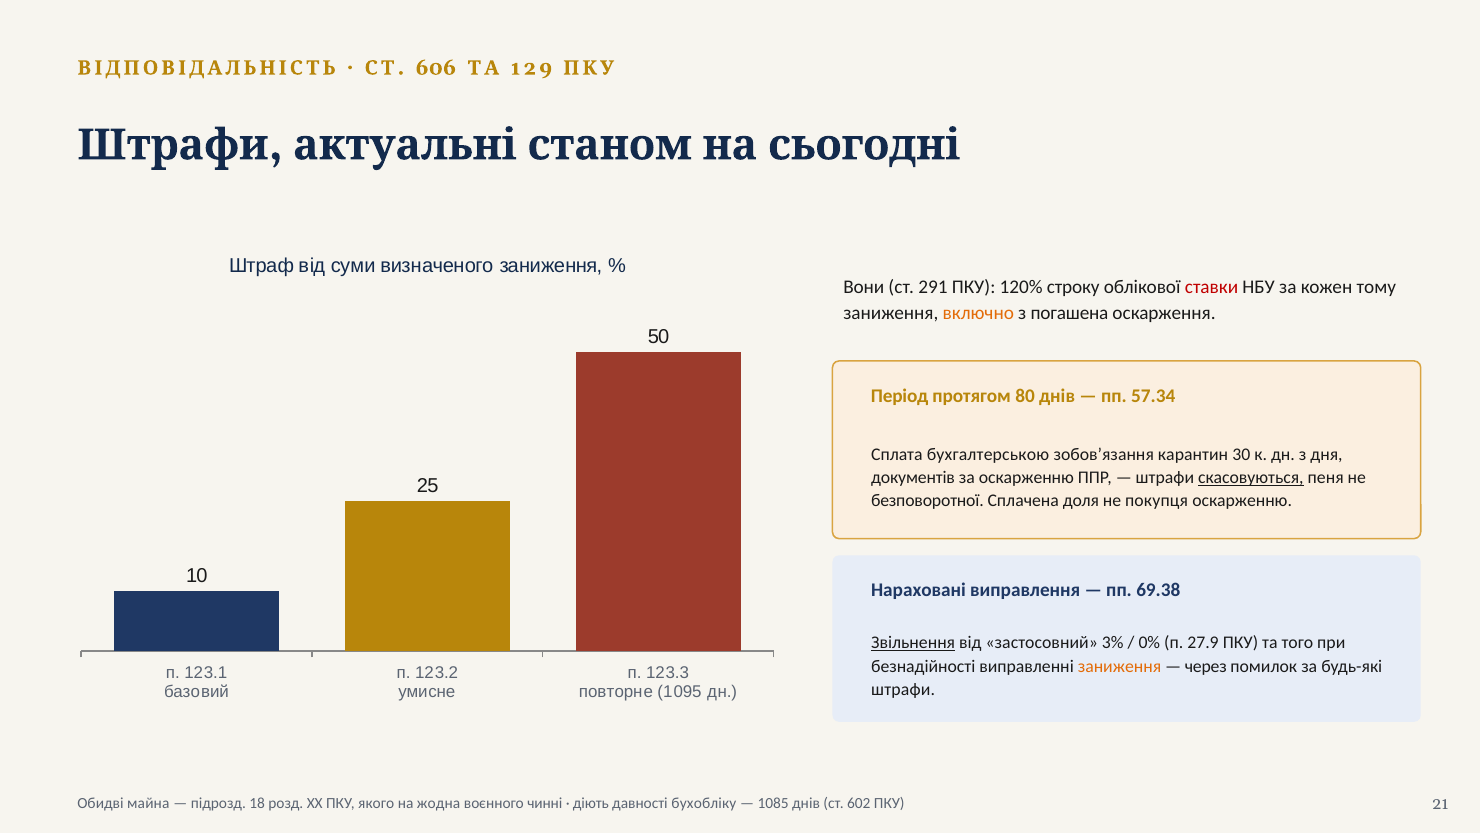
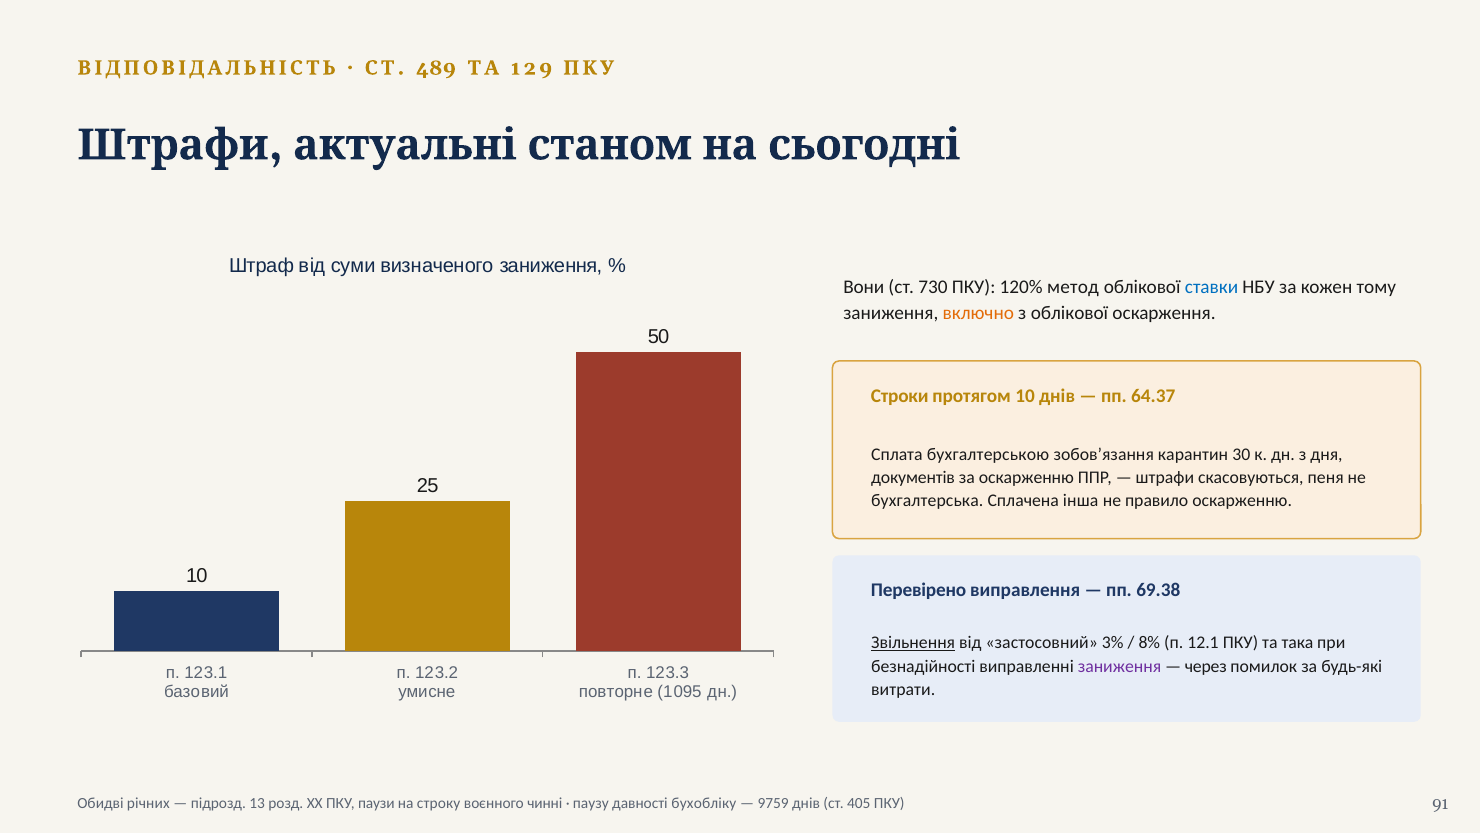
606: 606 -> 489 (436, 68)
291: 291 -> 730 (933, 287)
строку: строку -> метод (1073, 287)
ставки colour: red -> blue (1212, 287)
з погашена: погашена -> облікової (1069, 313)
Період: Період -> Строки (900, 396)
протягом 80: 80 -> 10 (1025, 396)
57.34: 57.34 -> 64.37 (1153, 396)
скасовуються underline: present -> none (1251, 477)
безповоротної: безповоротної -> бухгалтерська (927, 500)
доля: доля -> інша (1081, 500)
покупця: покупця -> правило (1157, 500)
Нараховані: Нараховані -> Перевірено (919, 590)
0%: 0% -> 8% (1149, 643)
27.9: 27.9 -> 12.1 (1203, 643)
того: того -> така (1298, 643)
заниження colour: orange -> purple (1119, 666)
штрафи: штрафи -> витрати (903, 689)
майна: майна -> річних (148, 803)
18: 18 -> 13 (257, 803)
якого: якого -> паузи (376, 803)
жодна: жодна -> строку (439, 803)
діють: діють -> паузу (591, 803)
1085: 1085 -> 9759 (773, 803)
602: 602 -> 405 (859, 803)
21: 21 -> 91 (1440, 803)
